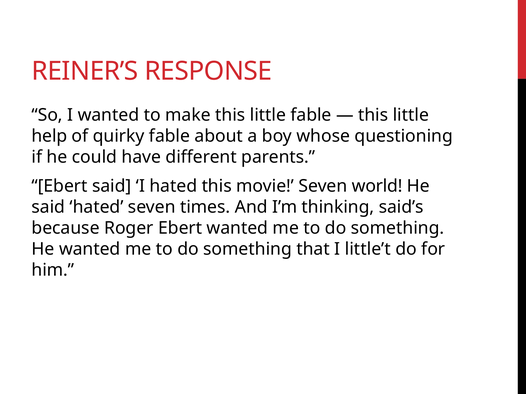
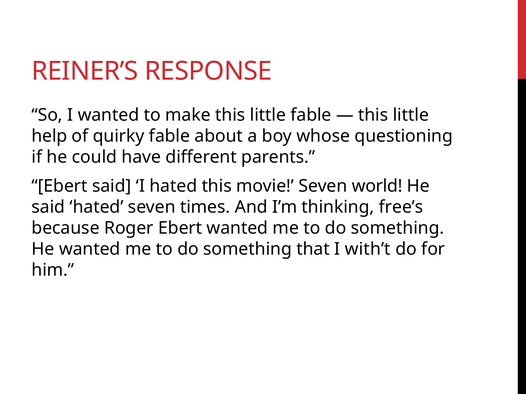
said’s: said’s -> free’s (401, 207)
little’t: little’t -> with’t (368, 249)
